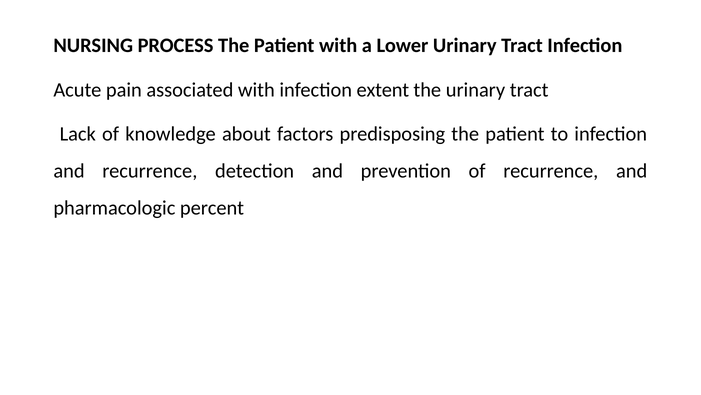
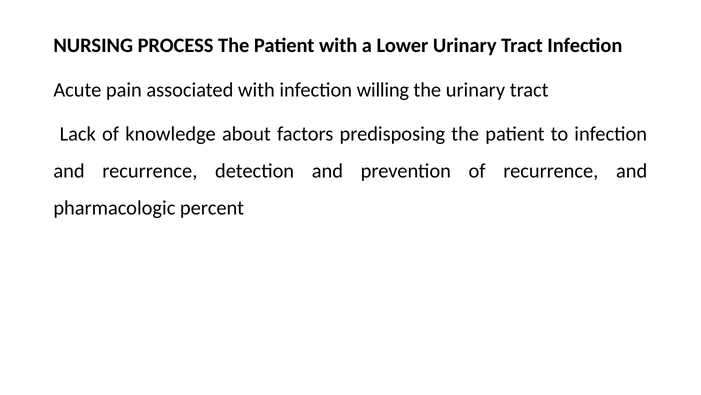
extent: extent -> willing (383, 90)
